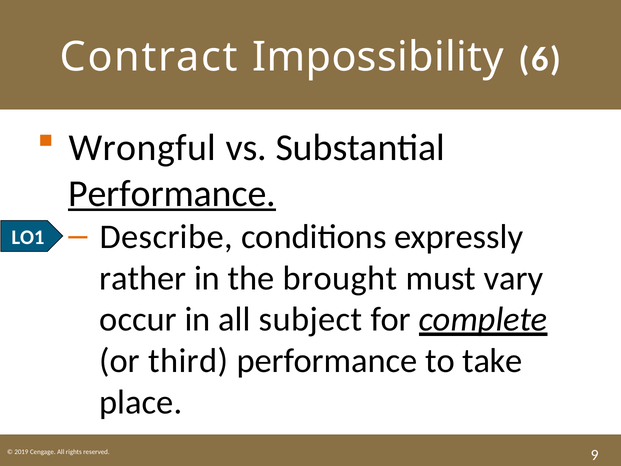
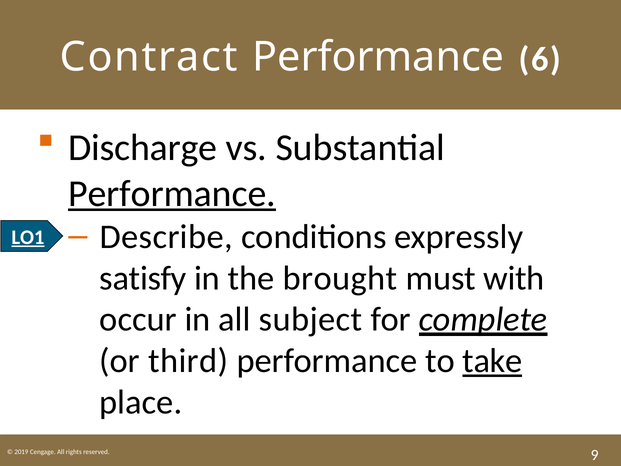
Contract Impossibility: Impossibility -> Performance (378, 57)
Wrongful: Wrongful -> Discharge (143, 148)
LO1 underline: none -> present (28, 237)
rather: rather -> satisfy (143, 278)
vary: vary -> with (514, 278)
take underline: none -> present (492, 361)
